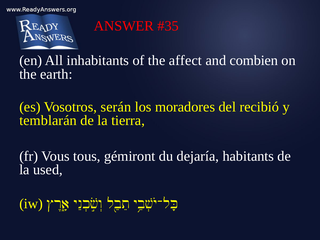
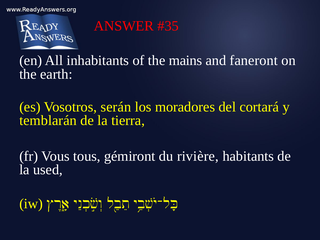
affect: affect -> mains (186, 60)
combien: combien -> faneront (254, 60)
recibió: recibió -> cortará (259, 107)
dejaría: dejaría -> rivière (198, 156)
